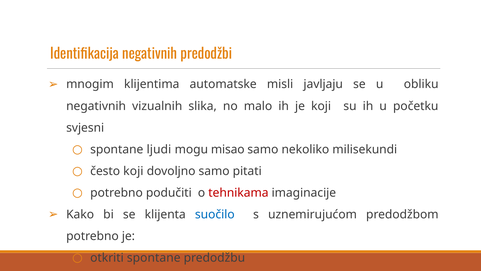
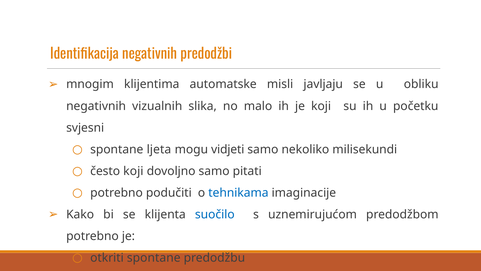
ljudi: ljudi -> ljeta (159, 149)
misao: misao -> vidjeti (228, 149)
tehnikama colour: red -> blue (238, 192)
